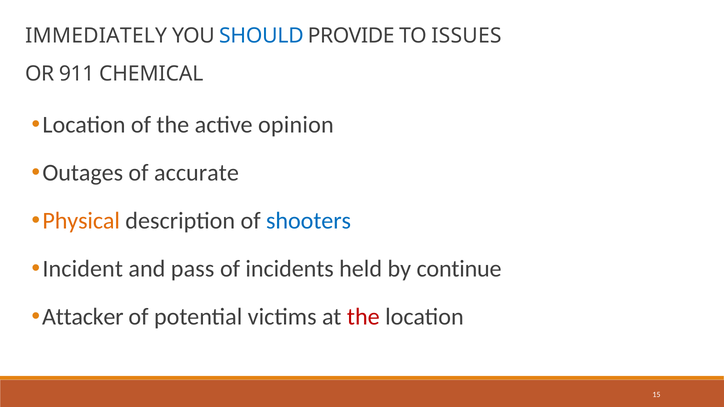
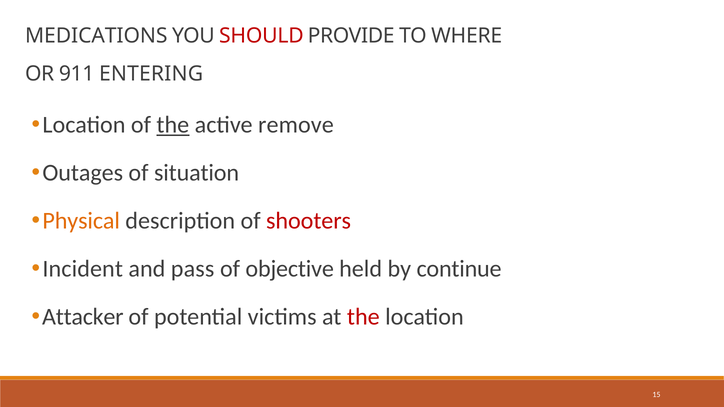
IMMEDIATELY: IMMEDIATELY -> MEDICATIONS (96, 36)
SHOULD colour: blue -> red (261, 36)
ISSUES: ISSUES -> WHERE (467, 36)
CHEMICAL: CHEMICAL -> ENTERING (151, 74)
the underline: none -> present (173, 125)
opinion: opinion -> remove (296, 125)
accurate: accurate -> situation (197, 173)
shooters colour: blue -> red (309, 221)
incidents: incidents -> objective (290, 269)
